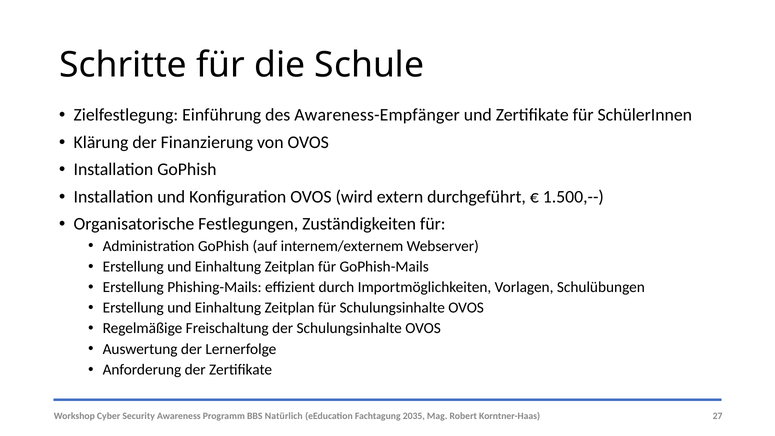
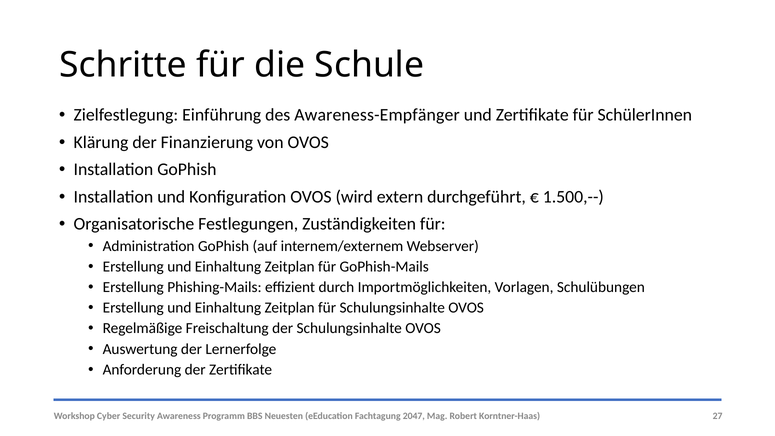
Natürlich: Natürlich -> Neuesten (284, 416)
2035: 2035 -> 2047 (414, 416)
